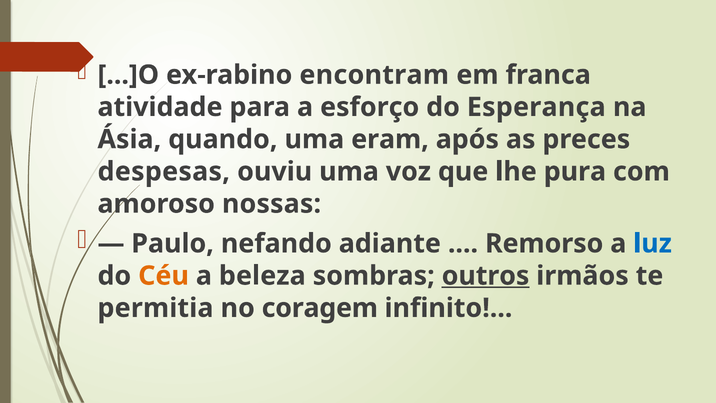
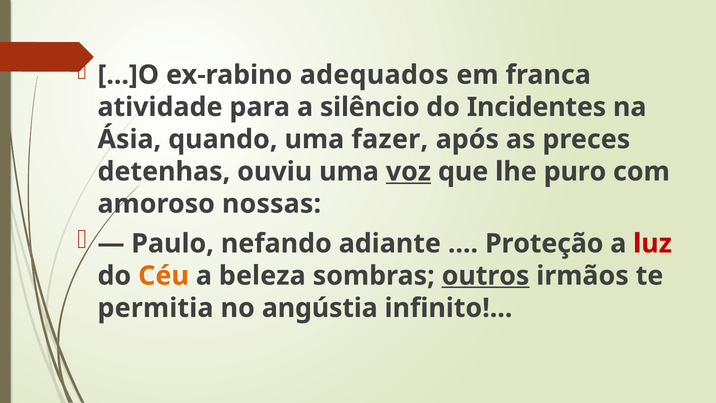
encontram: encontram -> adequados (374, 75)
esforço: esforço -> silêncio (370, 107)
Esperança: Esperança -> Incidentes (536, 107)
eram: eram -> fazer (390, 139)
despesas: despesas -> detenhas (164, 171)
voz underline: none -> present (408, 171)
pura: pura -> puro (575, 171)
Remorso: Remorso -> Proteção (544, 243)
luz colour: blue -> red (653, 243)
coragem: coragem -> angústia (320, 308)
